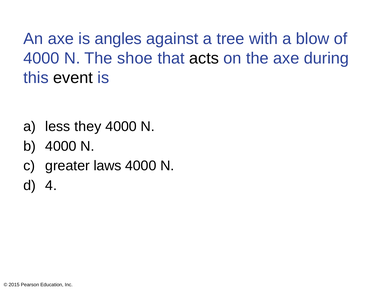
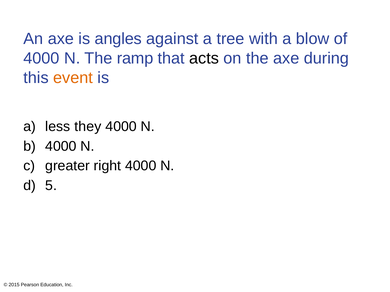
shoe: shoe -> ramp (135, 58)
event colour: black -> orange (73, 78)
laws: laws -> right (107, 166)
4: 4 -> 5 (51, 186)
